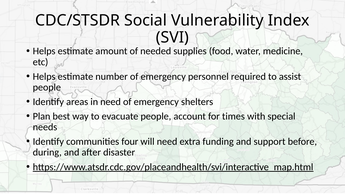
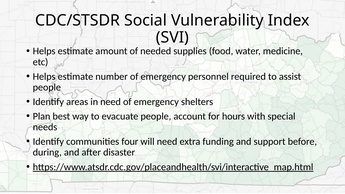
times: times -> hours (234, 116)
